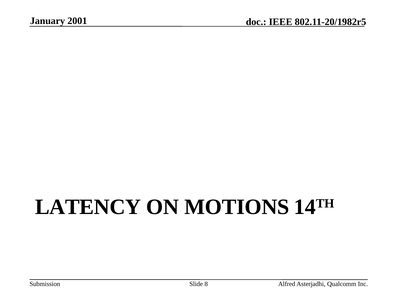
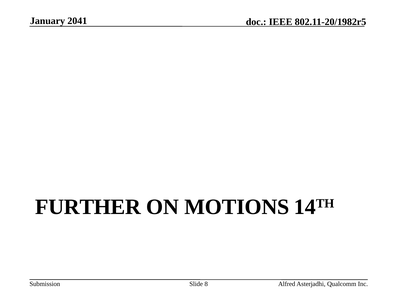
2001: 2001 -> 2041 (77, 21)
LATENCY: LATENCY -> FURTHER (88, 207)
